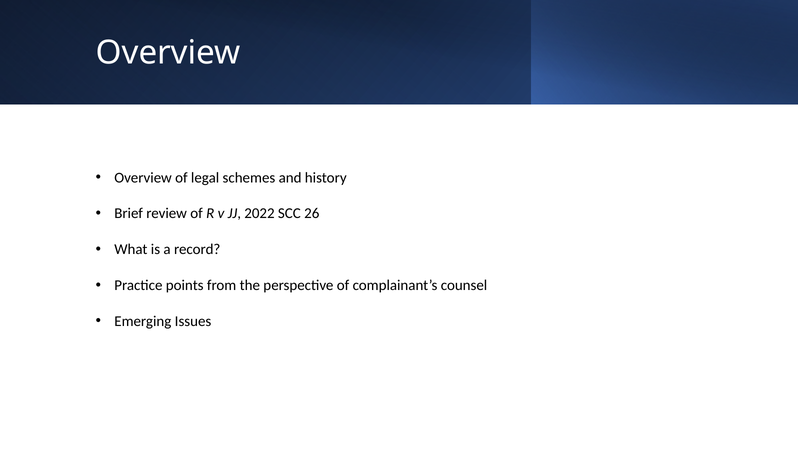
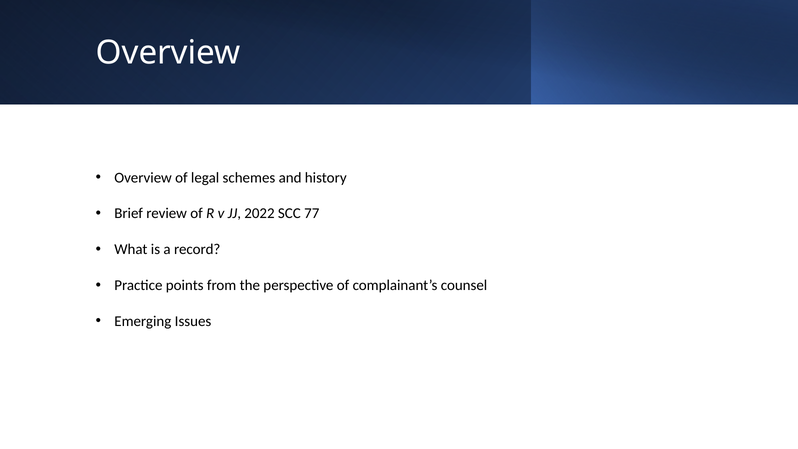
26: 26 -> 77 (312, 213)
